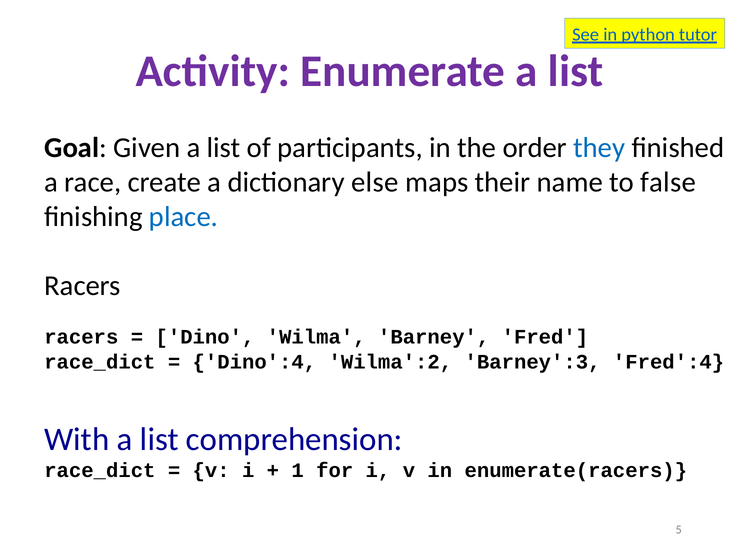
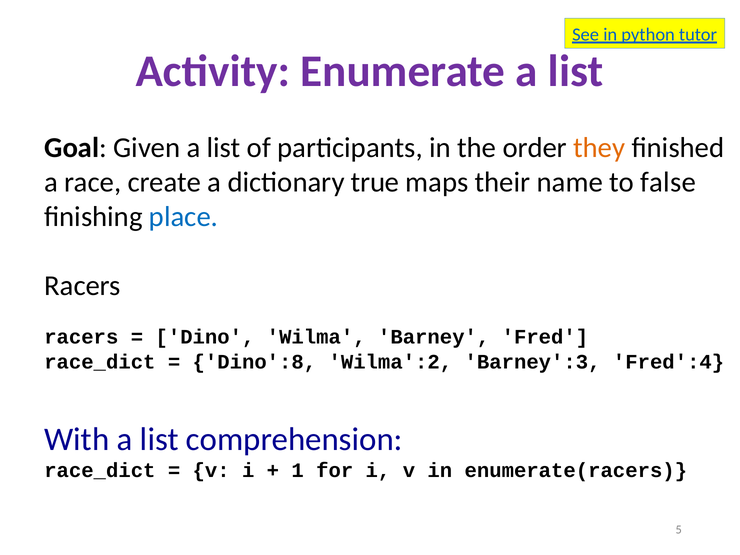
they colour: blue -> orange (599, 148)
else: else -> true (375, 182)
Dino':4: Dino':4 -> Dino':8 (254, 362)
